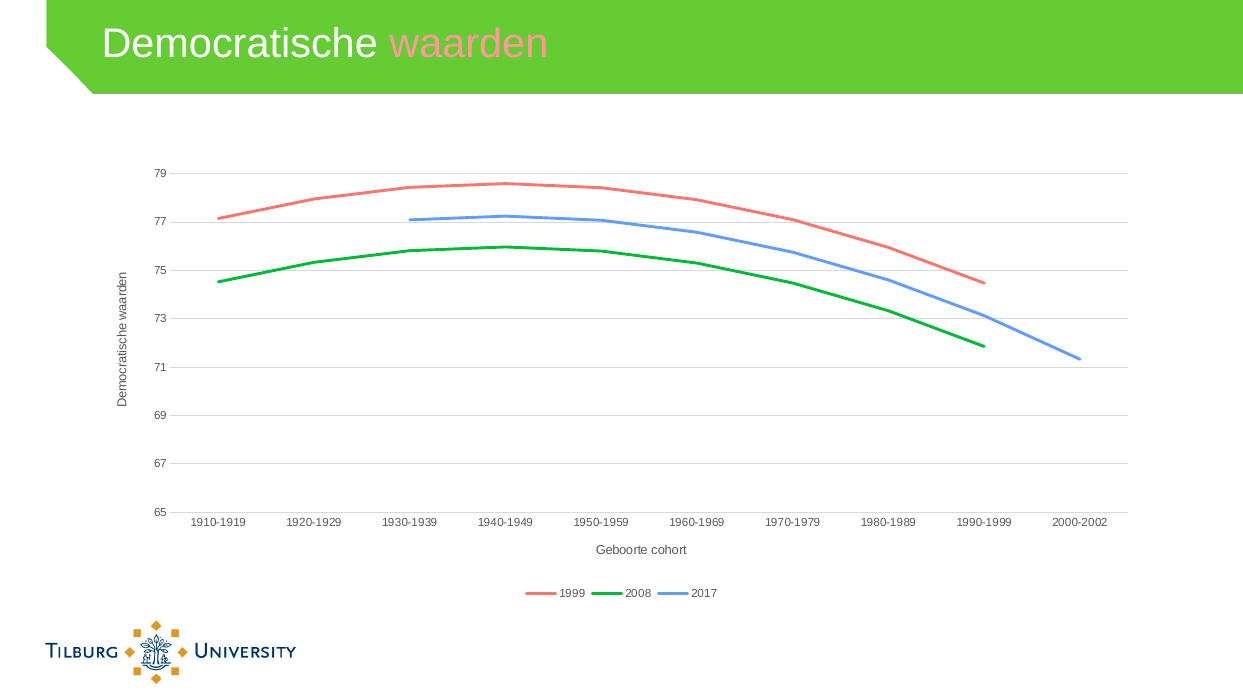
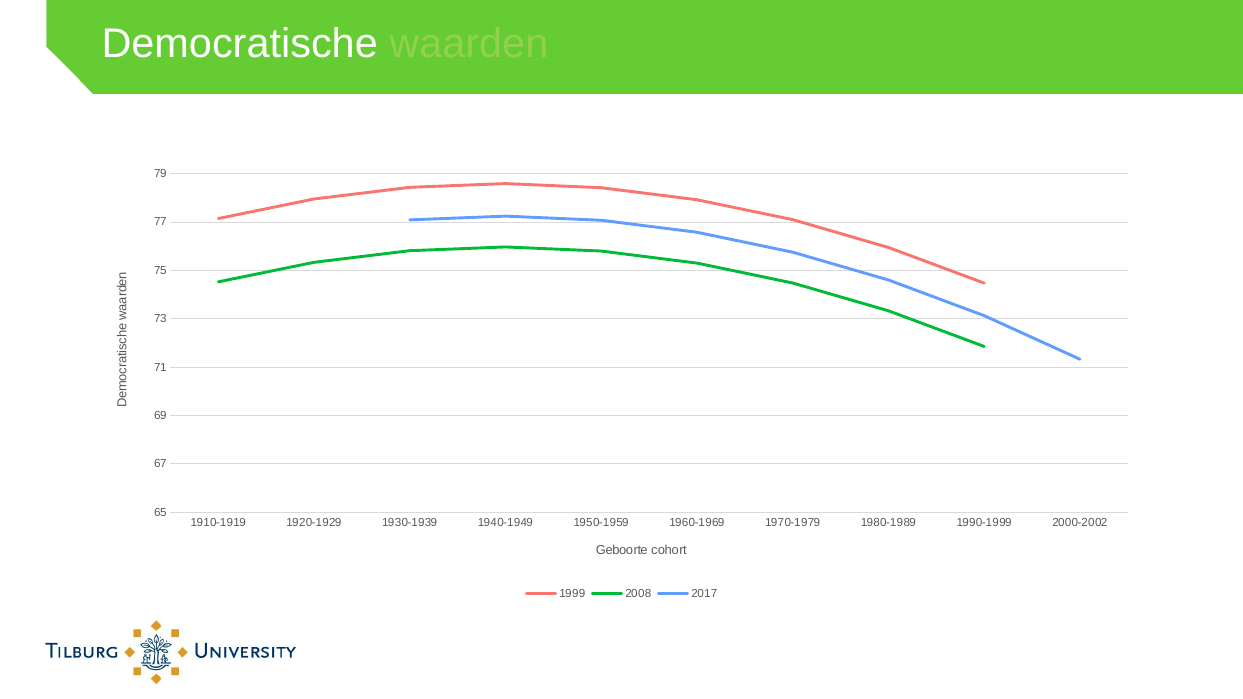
waarden colour: pink -> light green (469, 44)
